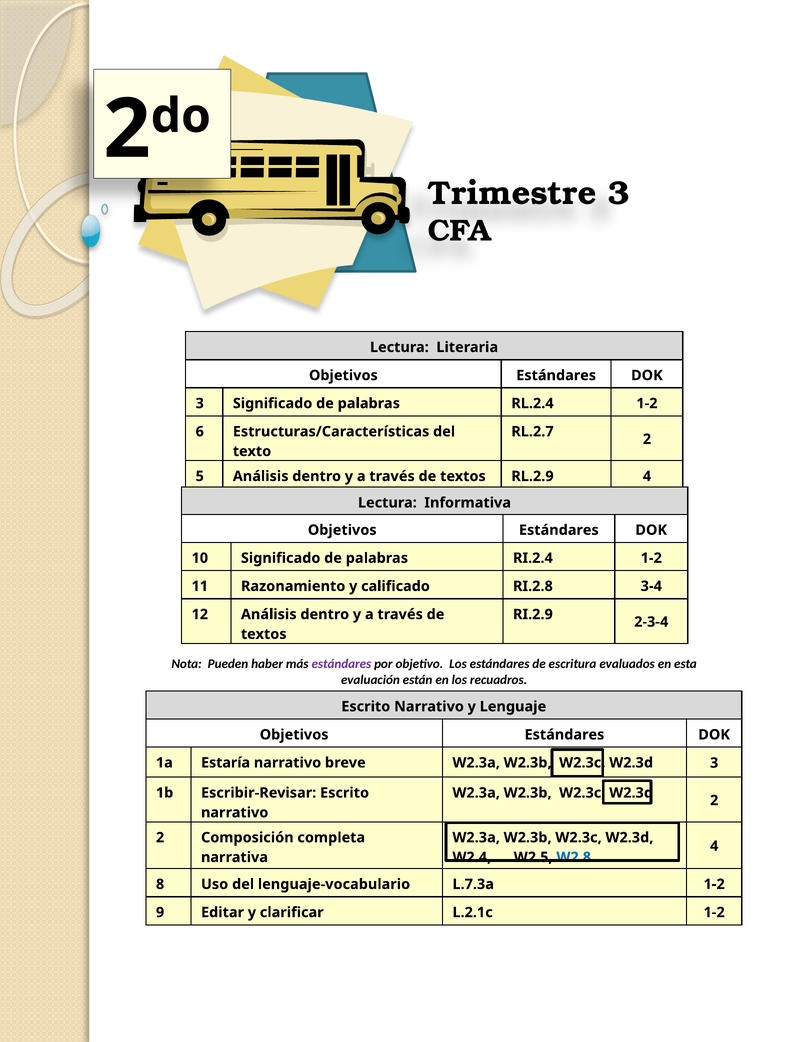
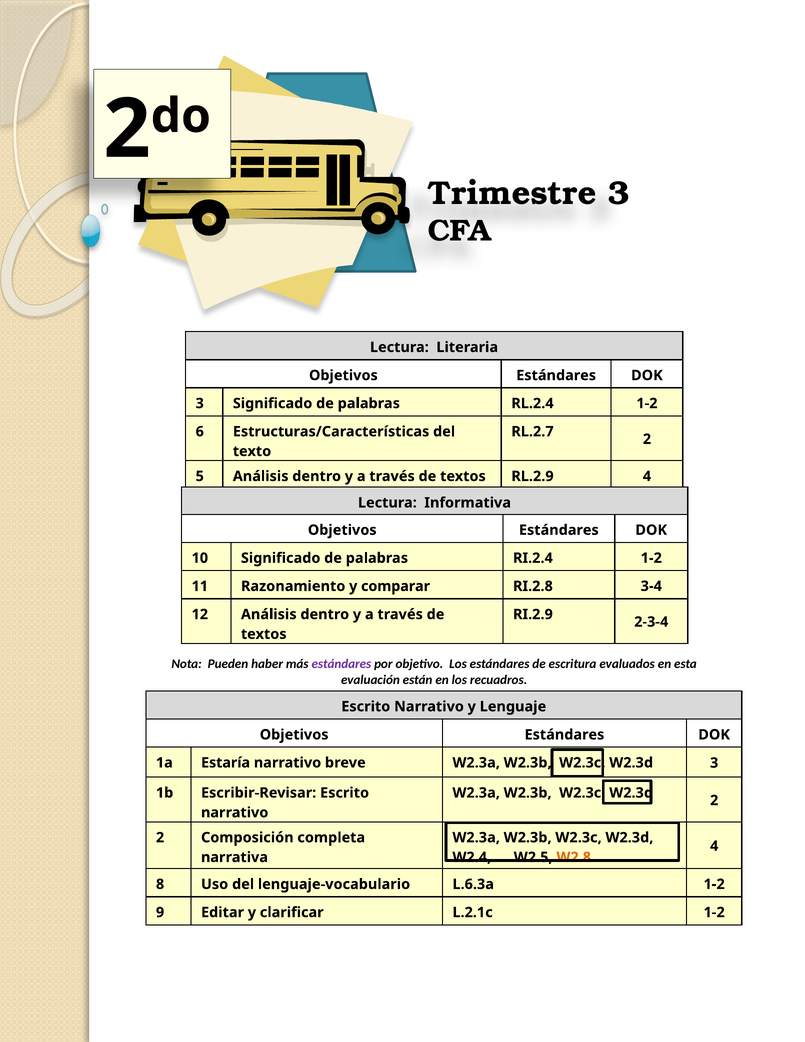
calificado: calificado -> comparar (396, 586)
W2.8 colour: blue -> orange (574, 857)
L.7.3a: L.7.3a -> L.6.3a (473, 884)
